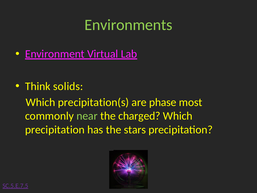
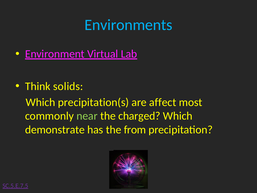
Environments colour: light green -> light blue (128, 25)
phase: phase -> affect (163, 102)
precipitation: precipitation -> demonstrate (55, 130)
stars: stars -> from (135, 130)
